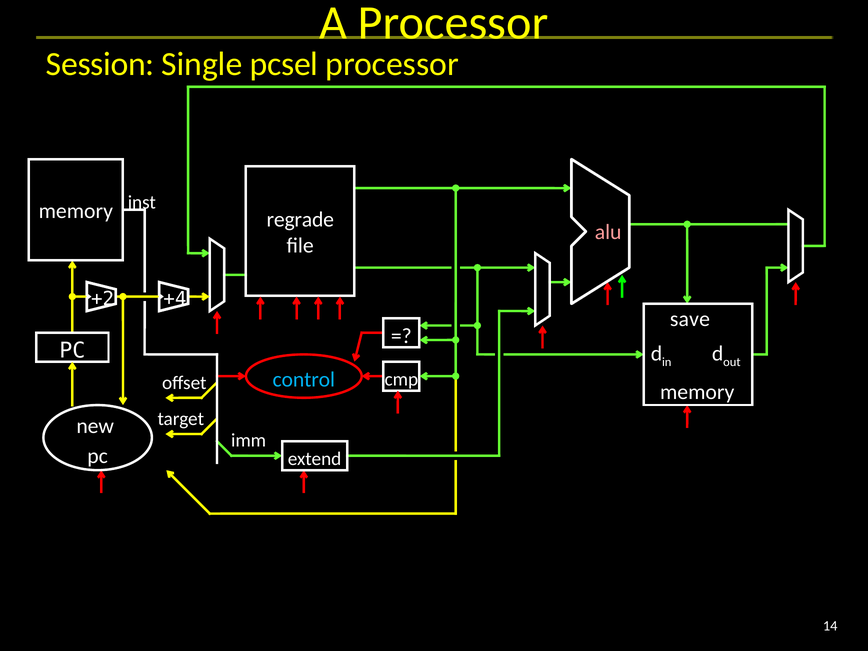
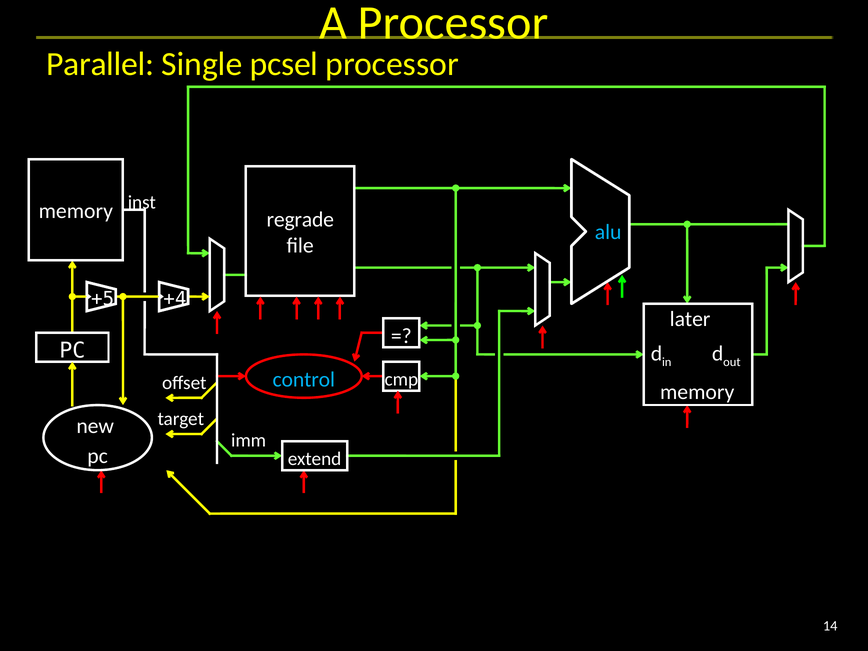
Session: Session -> Parallel (100, 64)
alu colour: pink -> light blue (608, 232)
+2: +2 -> +5 (103, 299)
save: save -> later (690, 319)
